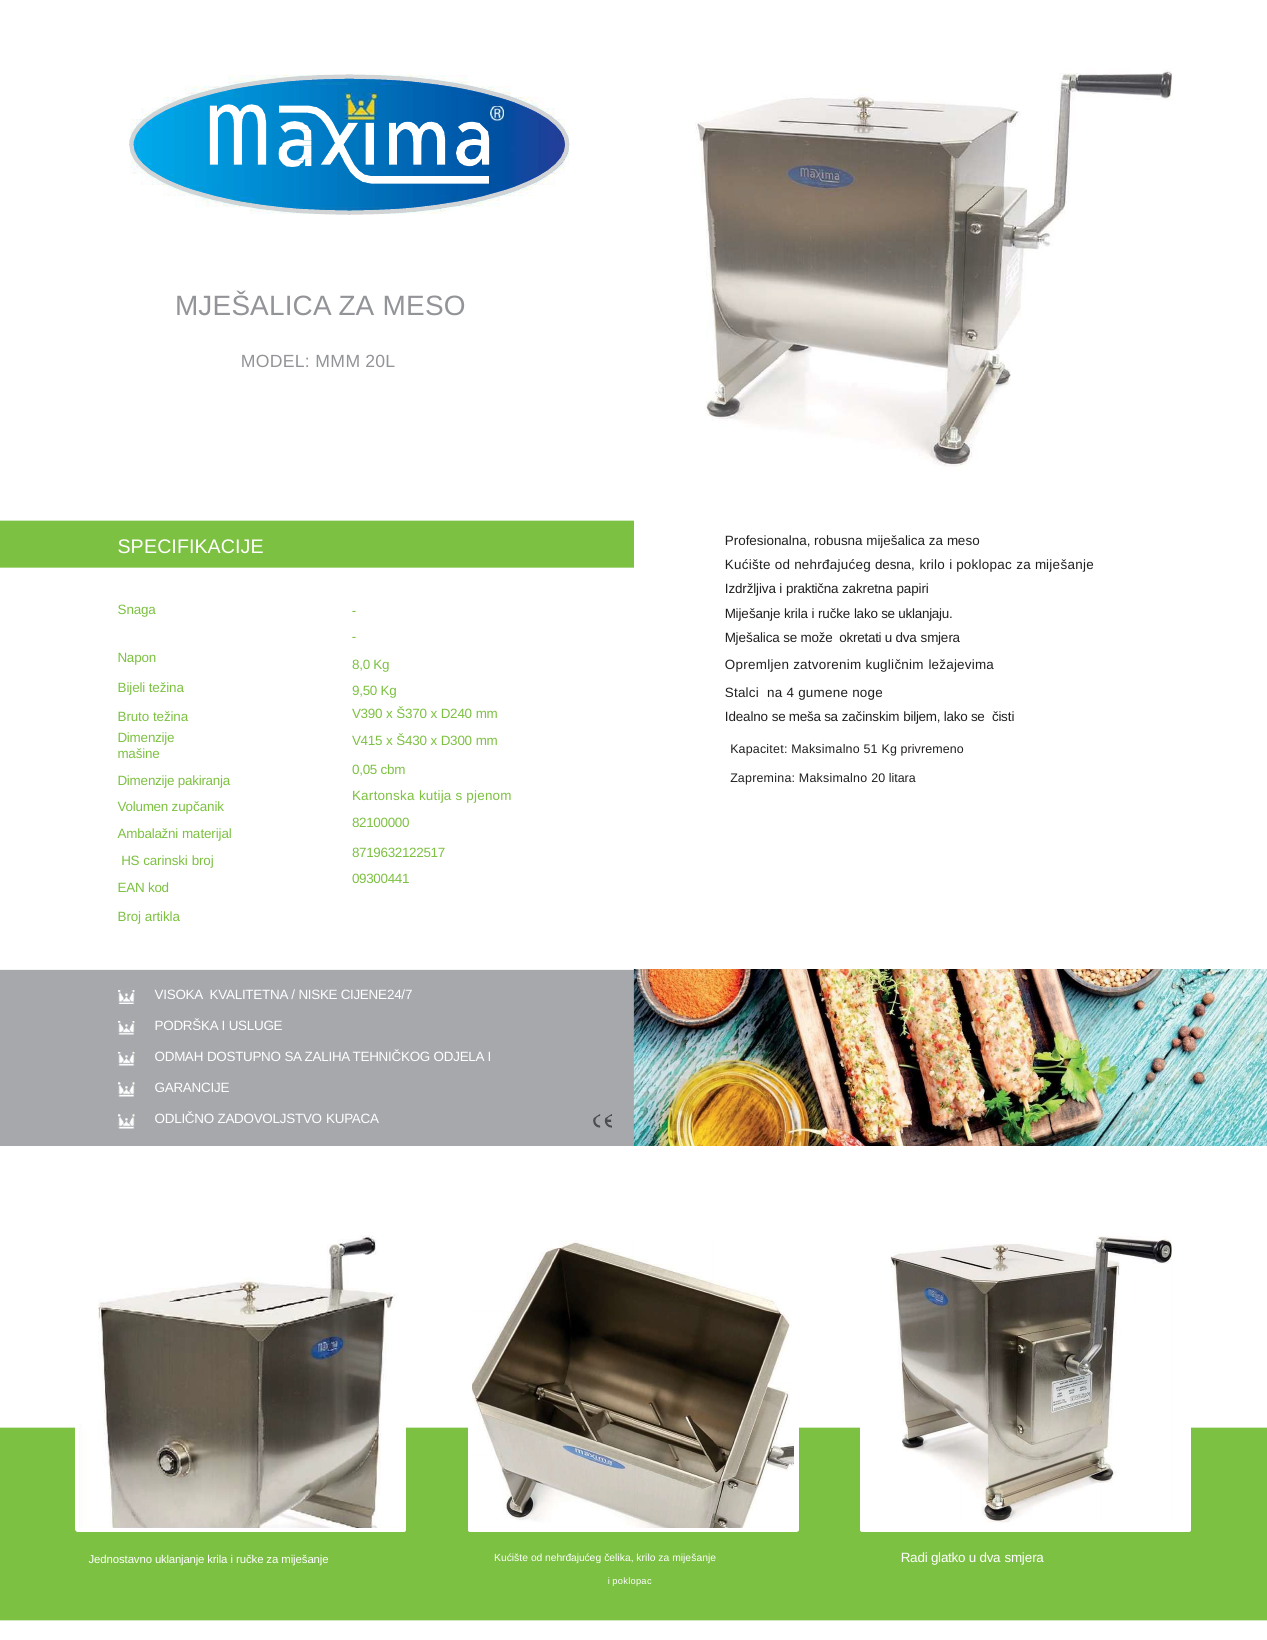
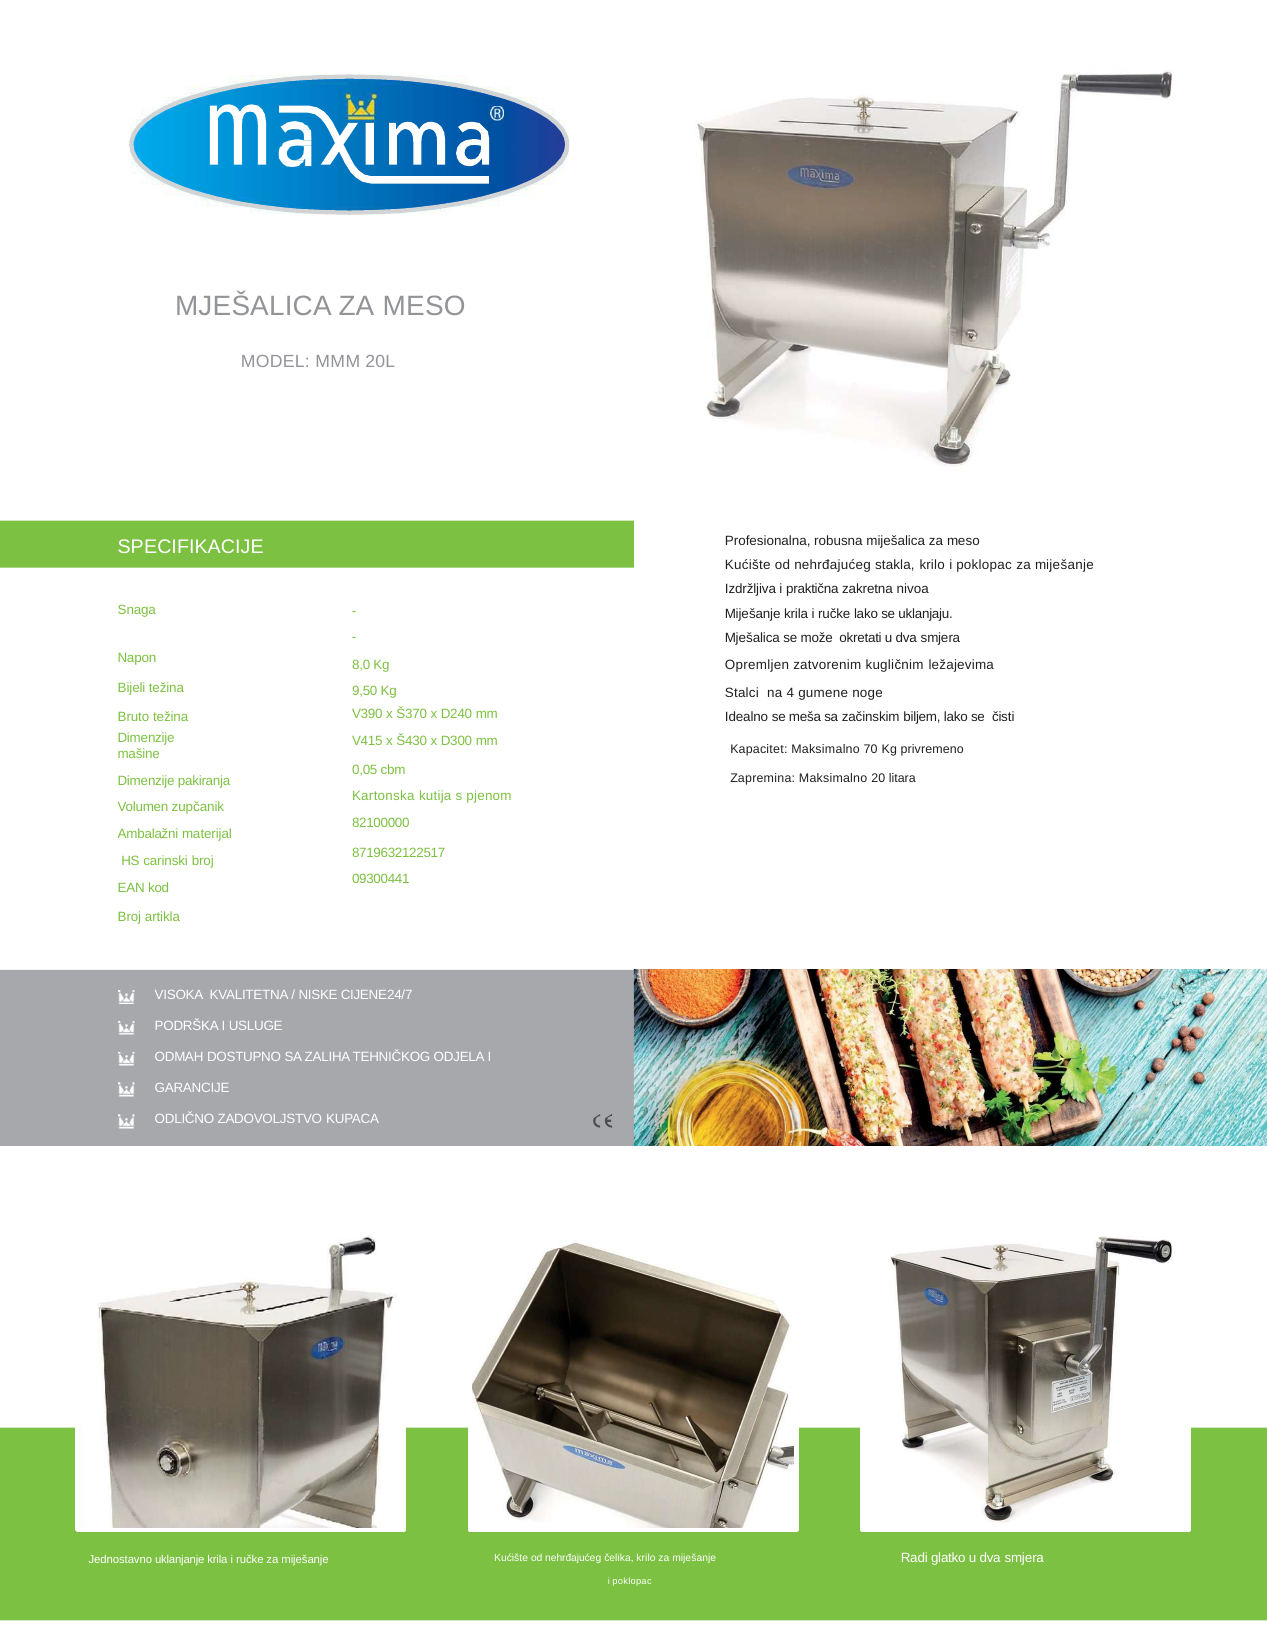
desna: desna -> stakla (895, 565)
papiri: papiri -> nivoa (913, 589)
51: 51 -> 70 (871, 749)
